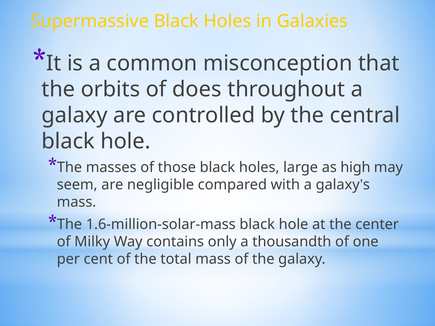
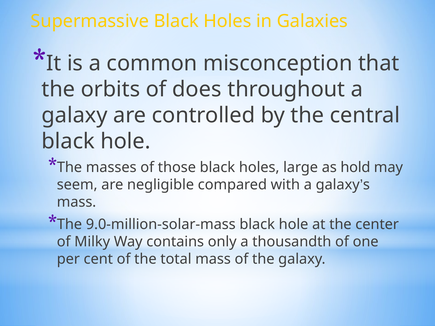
high: high -> hold (355, 168)
1.6-million-solar-mass: 1.6-million-solar-mass -> 9.0-million-solar-mass (161, 224)
